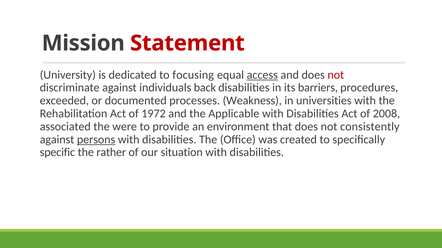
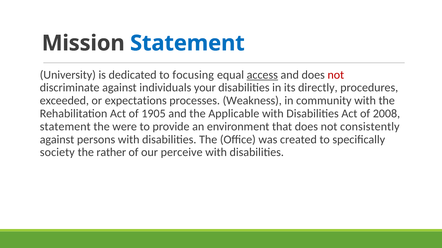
Statement colour: red -> blue (187, 43)
back: back -> your (205, 88)
barriers: barriers -> directly (318, 88)
documented: documented -> expectations (136, 101)
universities: universities -> community (324, 101)
1972: 1972 -> 1905 (154, 114)
associated: associated -> statement (65, 127)
persons underline: present -> none (96, 140)
specific: specific -> society (57, 153)
situation: situation -> perceive (182, 153)
